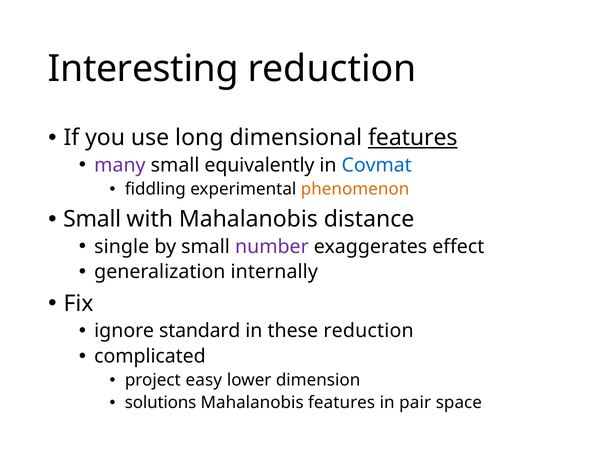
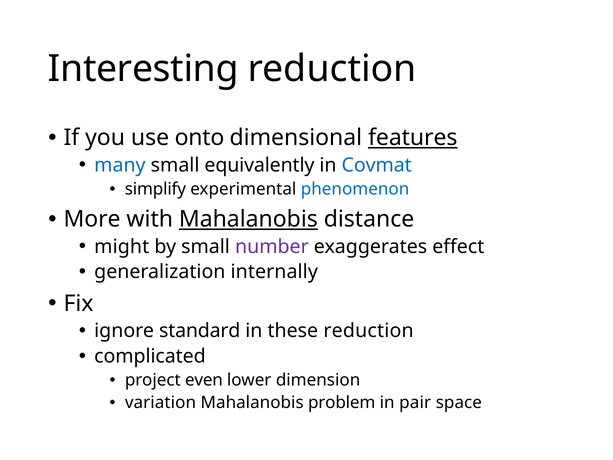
long: long -> onto (199, 138)
many colour: purple -> blue (120, 165)
fiddling: fiddling -> simplify (155, 189)
phenomenon colour: orange -> blue (355, 189)
Small: Small -> More (92, 219)
Mahalanobis underline: none -> present (248, 219)
single: single -> might (122, 246)
easy: easy -> even (204, 380)
solutions: solutions -> variation (160, 403)
Mahalanobis features: features -> problem (342, 403)
